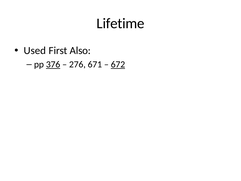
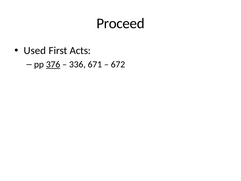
Lifetime: Lifetime -> Proceed (121, 23)
Also: Also -> Acts (80, 51)
276: 276 -> 336 (77, 64)
672 underline: present -> none (118, 64)
